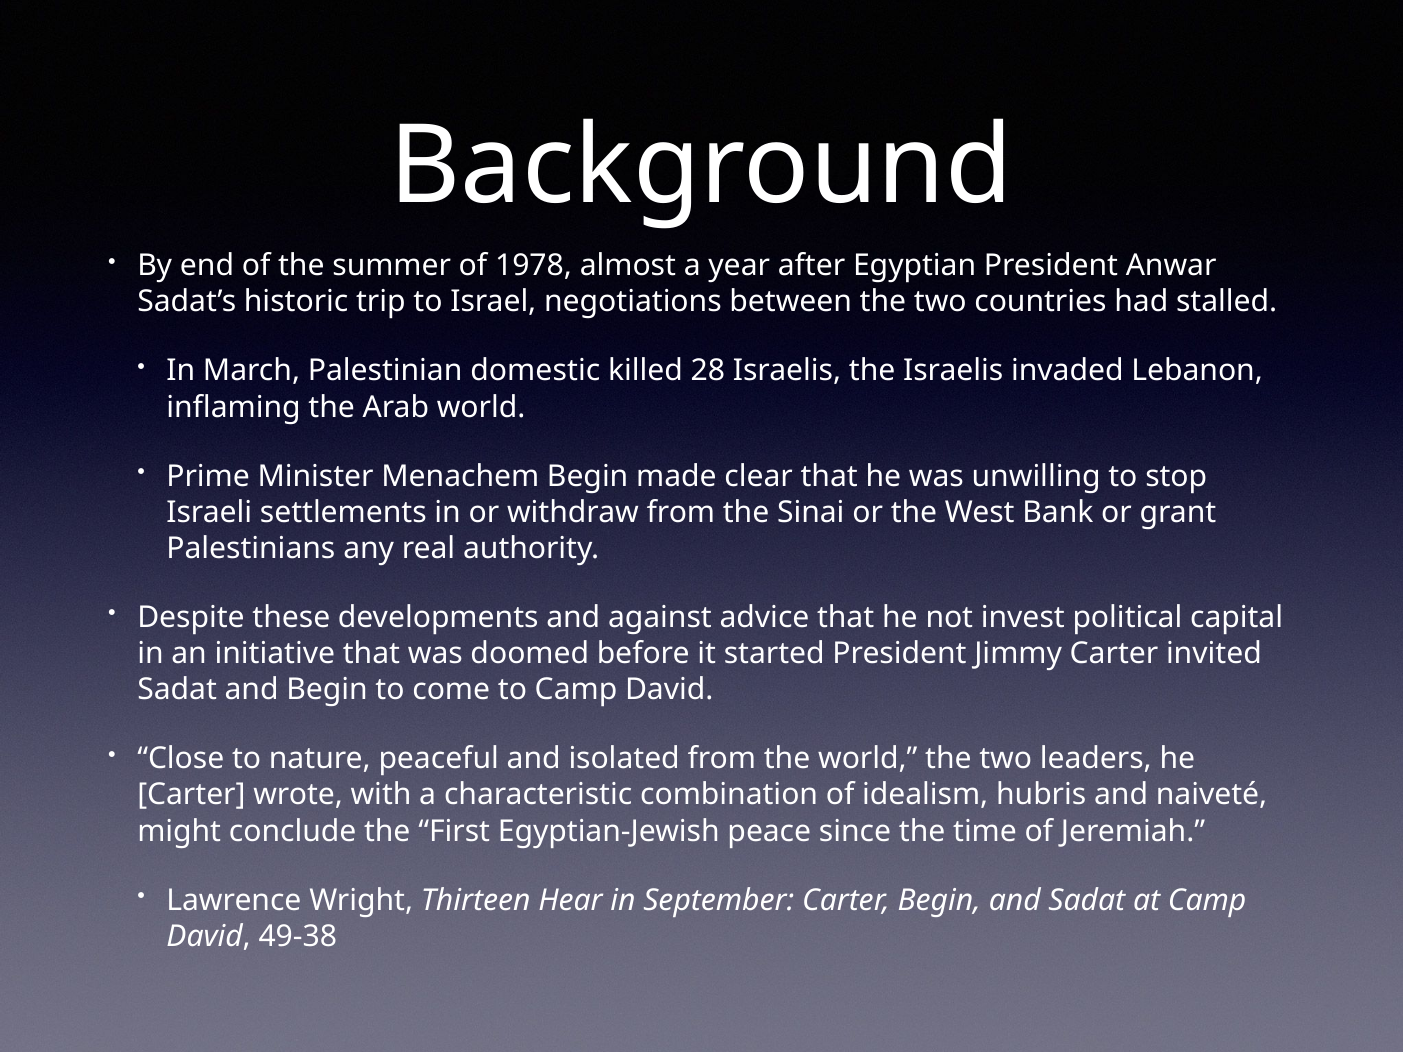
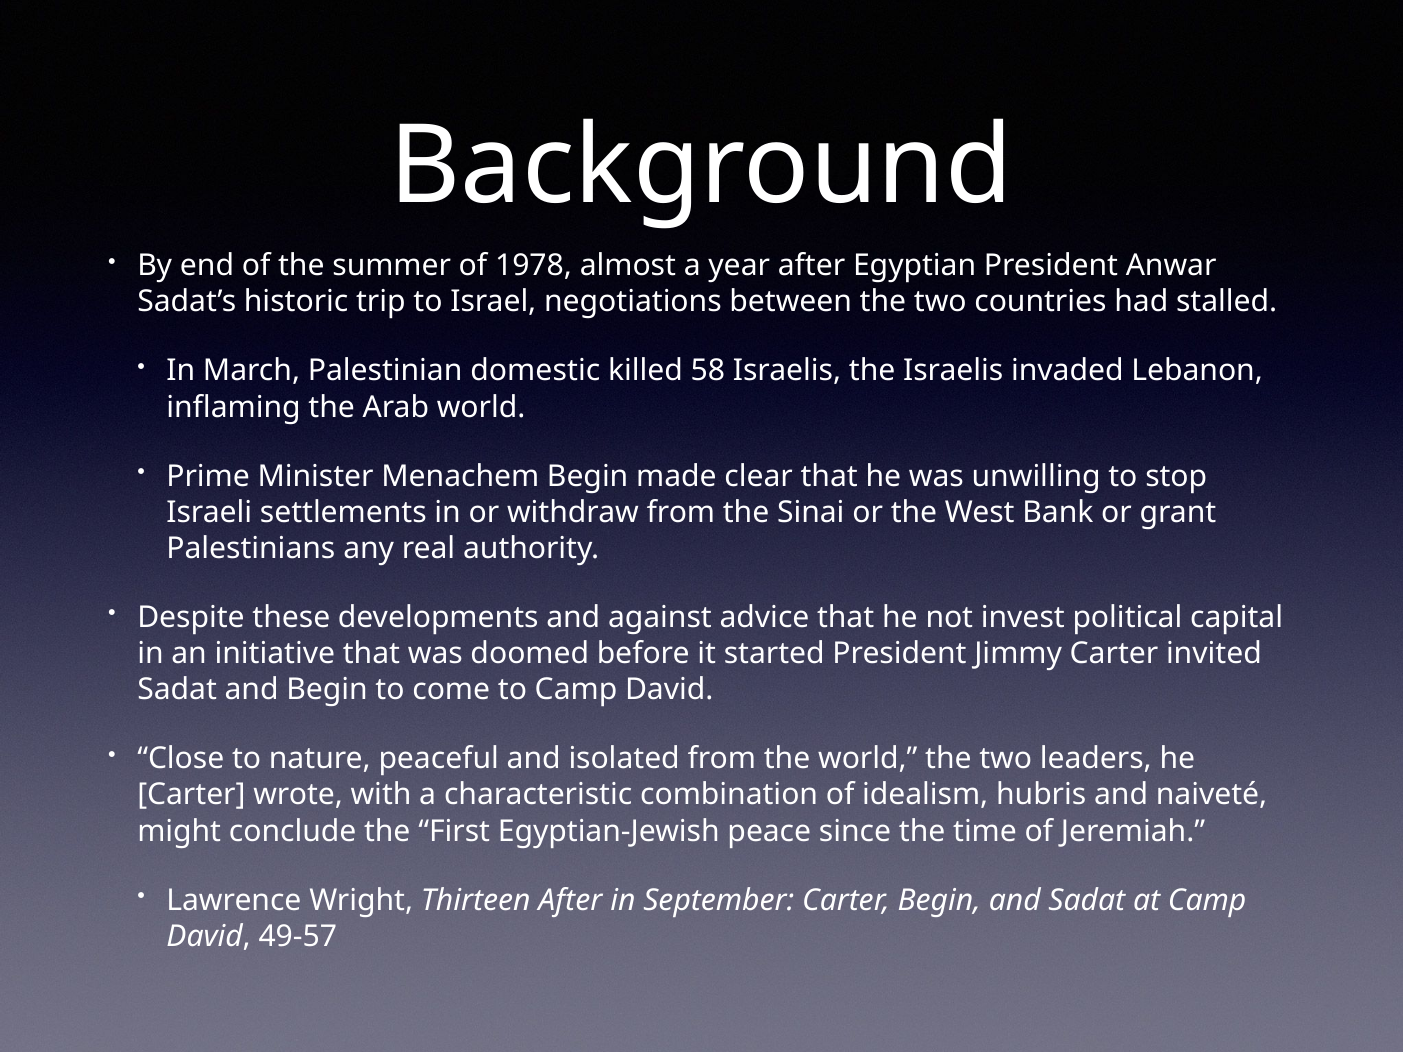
28: 28 -> 58 (708, 371)
Thirteen Hear: Hear -> After (570, 900)
49-38: 49-38 -> 49-57 (298, 937)
